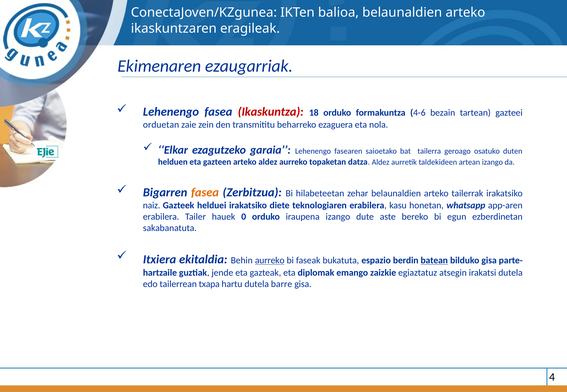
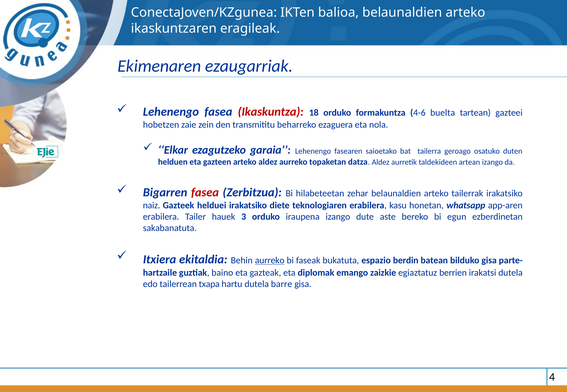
bezain: bezain -> buelta (443, 113)
orduetan: orduetan -> hobetzen (161, 125)
fasea colour: orange -> red (205, 193)
0: 0 -> 3 (244, 217)
batean underline: present -> none (434, 261)
jende: jende -> baino (222, 273)
atsegin: atsegin -> berrien (453, 273)
